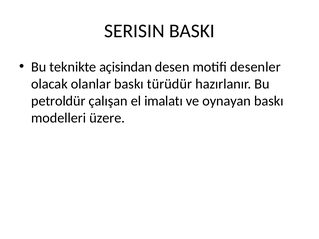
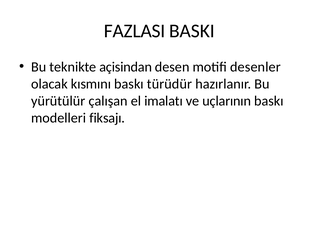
SERISIN: SERISIN -> FAZLASI (134, 31)
olanlar: olanlar -> kısmını (91, 84)
petroldür: petroldür -> yürütülür (58, 101)
oynayan: oynayan -> uçlarının (227, 101)
üzere: üzere -> fiksajı (107, 118)
